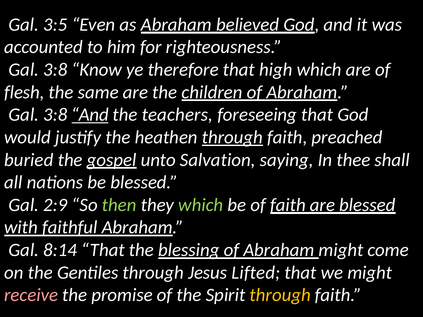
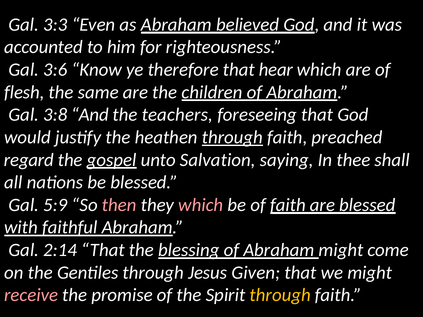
3:5: 3:5 -> 3:3 (55, 25)
3:8: 3:8 -> 3:6 (55, 70)
high: high -> hear (276, 70)
And underline: present -> none (90, 115)
buried: buried -> regard (29, 160)
2:9: 2:9 -> 5:9 (55, 205)
then colour: light green -> pink (119, 205)
which colour: light green -> pink (201, 205)
8:14: 8:14 -> 2:14 (60, 250)
Lifted: Lifted -> Given (256, 273)
